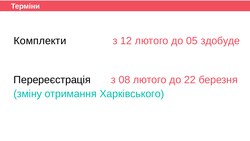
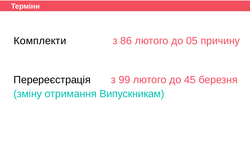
12: 12 -> 86 (126, 41)
здобуде: здобуде -> причину (220, 41)
08: 08 -> 99 (124, 80)
22: 22 -> 45 (190, 80)
Харківського: Харківського -> Випускникам (132, 94)
